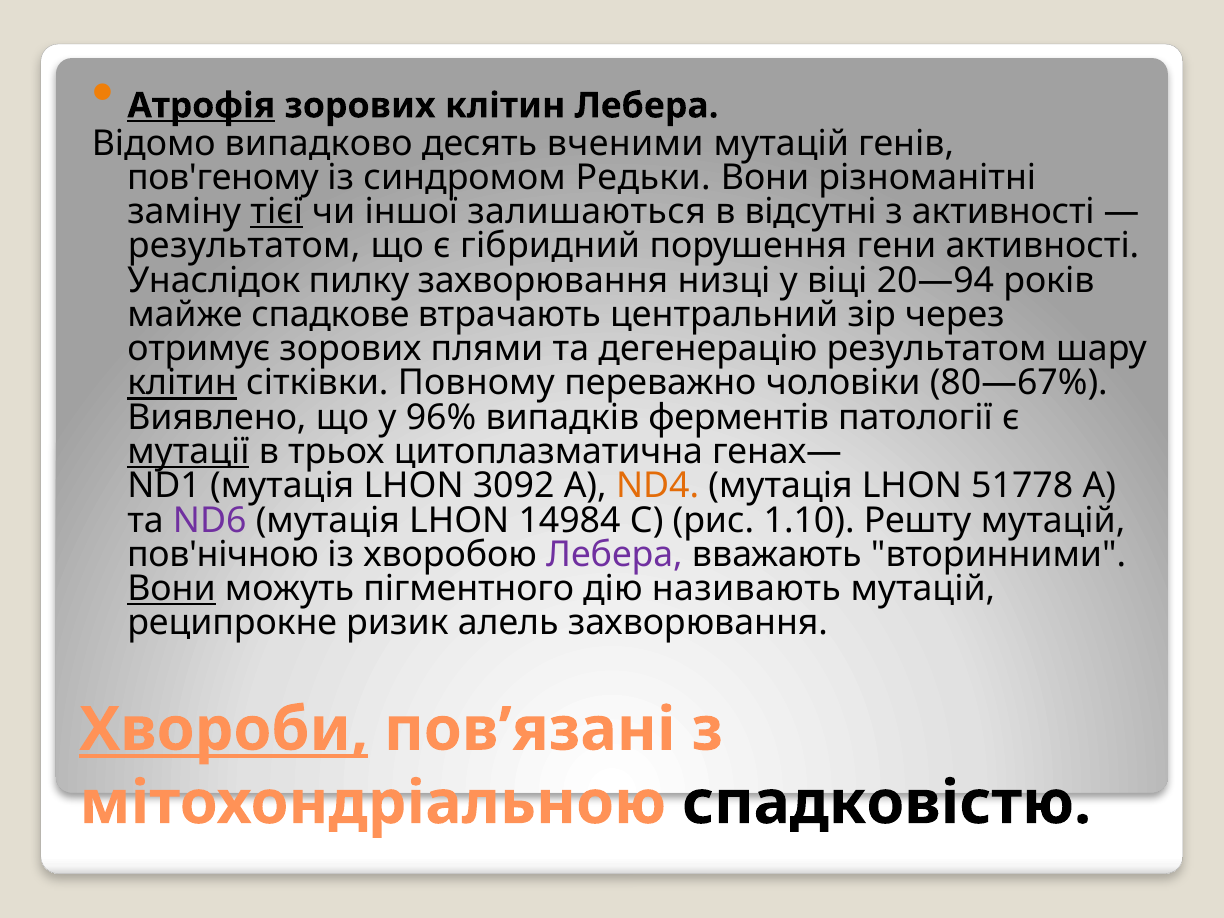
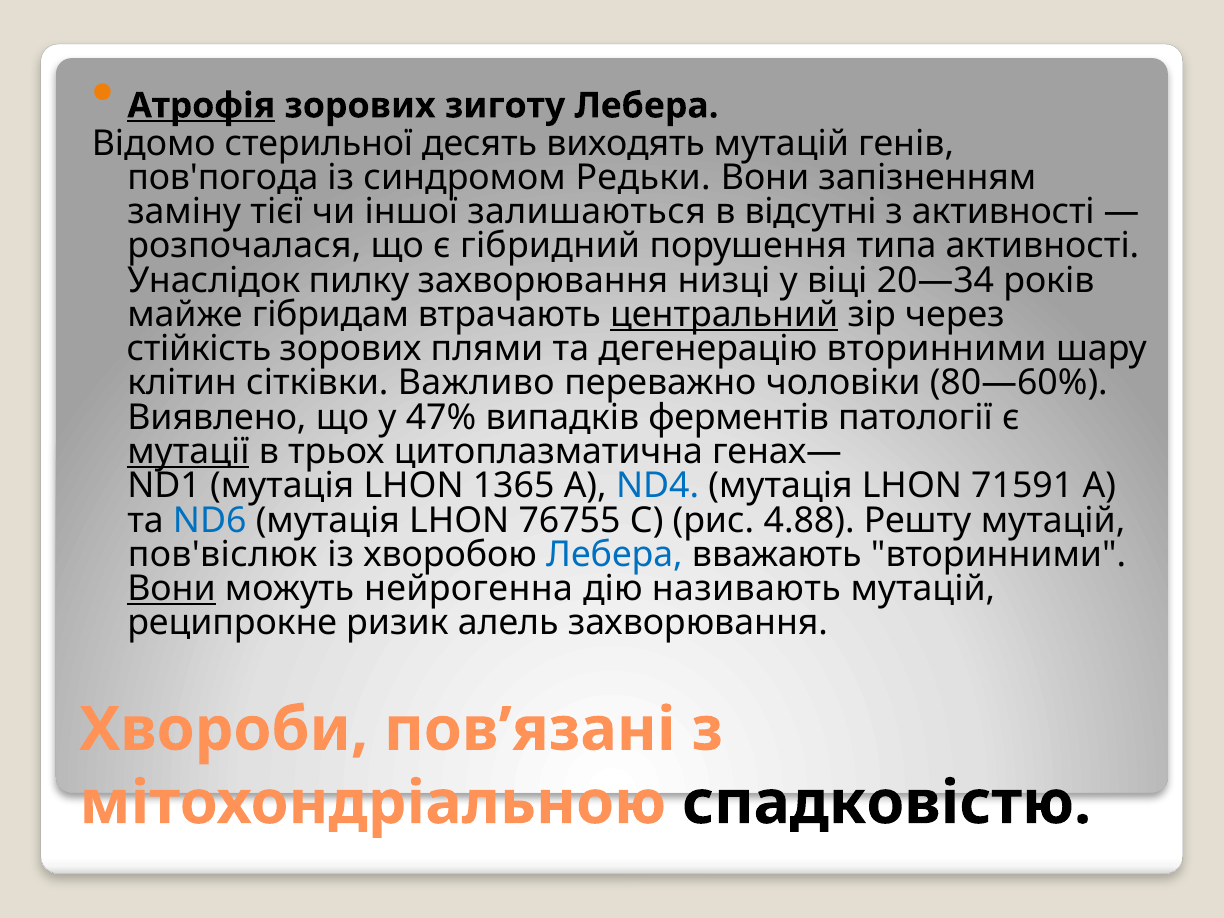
зорових клітин: клітин -> зиготу (505, 106)
випадково: випадково -> стерильної (319, 143)
вченими: вченими -> виходять (626, 143)
пов'геному: пов'геному -> пов'погода (223, 178)
різноманітні: різноманітні -> запізненням (927, 178)
тієї underline: present -> none (277, 212)
результатом: результатом -> розпочалася (244, 246)
гени: гени -> типа (897, 246)
20—94: 20—94 -> 20—34 (935, 280)
спадкове: спадкове -> гібридам (330, 315)
центральний underline: none -> present (724, 315)
отримує: отримує -> стійкість (199, 349)
дегенерацію результатом: результатом -> вторинними (937, 349)
клітин underline: present -> none (182, 383)
Повному: Повному -> Важливо (476, 383)
80—67%: 80—67% -> 80—60% (1019, 383)
96%: 96% -> 47% (441, 417)
3092: 3092 -> 1365 (514, 486)
ND4 colour: orange -> blue (658, 486)
51778: 51778 -> 71591 (1022, 486)
ND6 colour: purple -> blue (210, 520)
14984: 14984 -> 76755 (570, 520)
1.10: 1.10 -> 4.88 (809, 520)
пов'нічною: пов'нічною -> пов'віслюк (223, 554)
Лебера colour: purple -> blue (614, 554)
пігментного: пігментного -> нейрогенна (468, 589)
Хвороби underline: present -> none (224, 730)
